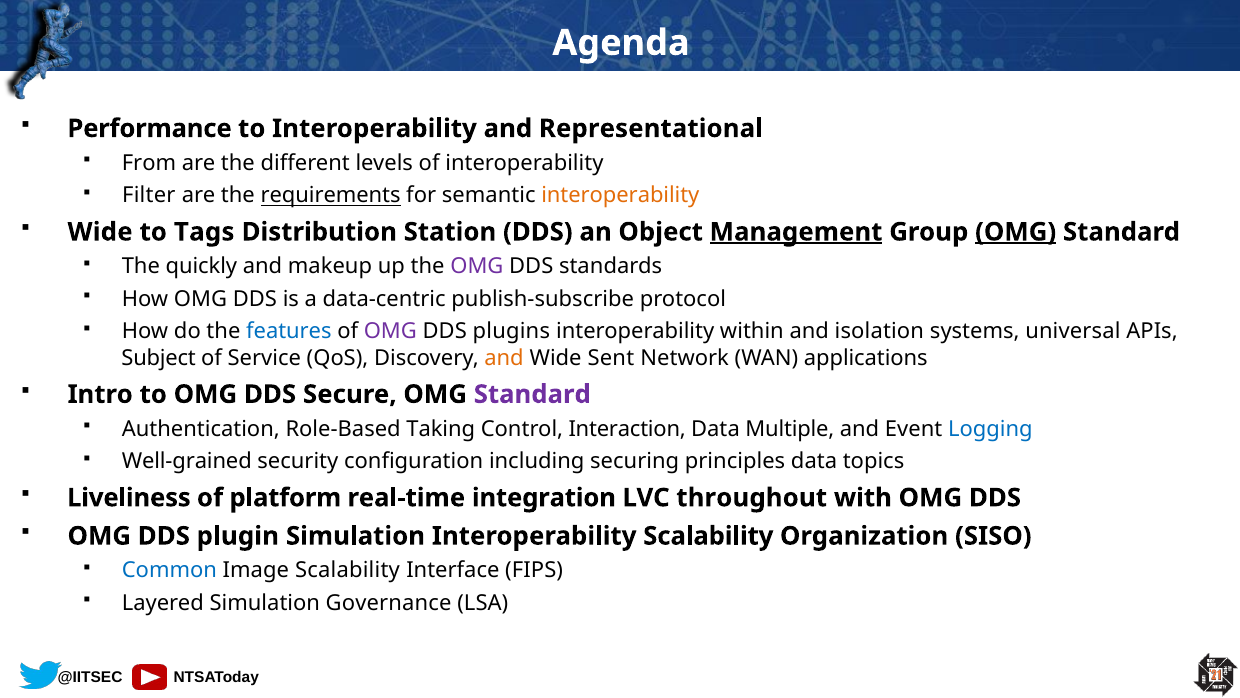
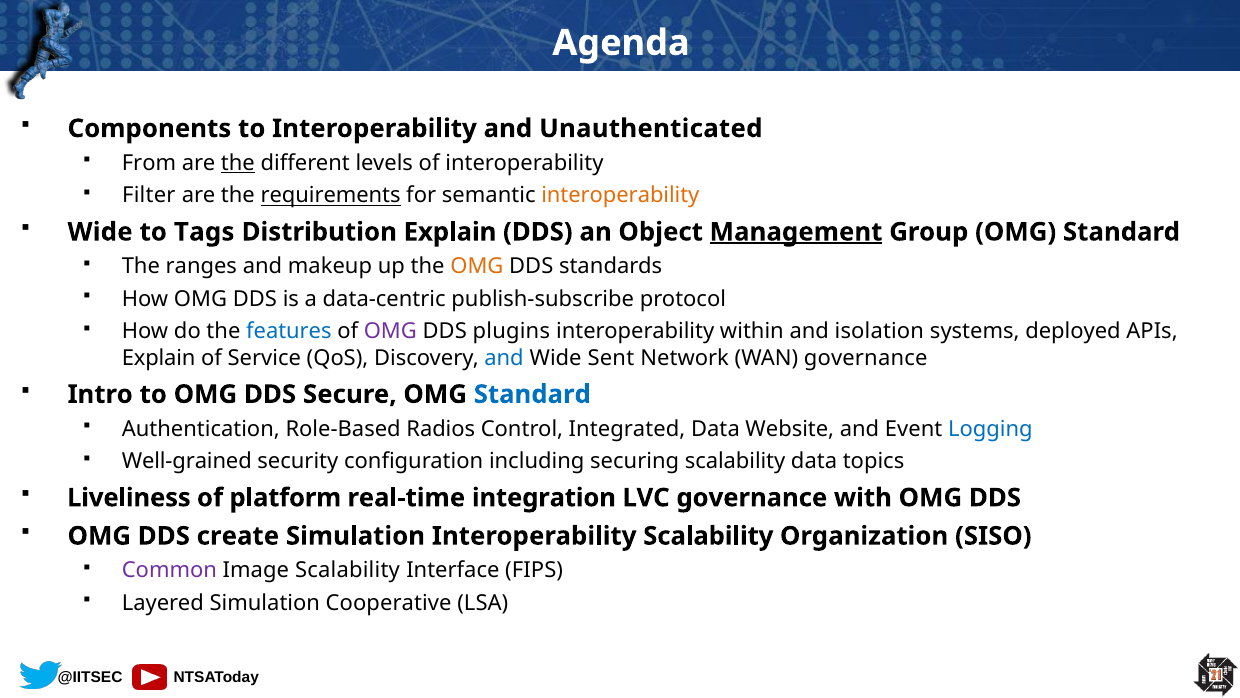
Performance: Performance -> Components (149, 128)
Representational: Representational -> Unauthenticated (651, 128)
the underline: none -> present (238, 163)
Distribution Station: Station -> Explain (450, 232)
OMG underline: present -> none (1016, 232)
quickly: quickly -> ranges (201, 266)
OMG colour: purple -> orange (477, 266)
universal: universal -> deployed (1073, 332)
Subject: Subject -> Explain (159, 358)
and colour: orange -> blue (504, 358)
WAN applications: applications -> governance (866, 358)
Standard colour: purple -> blue (532, 394)
Taking: Taking -> Radios (441, 429)
Interaction: Interaction -> Integrated (627, 429)
Multiple: Multiple -> Website (790, 429)
securing principles: principles -> scalability (735, 461)
LVC throughout: throughout -> governance (752, 497)
plugin: plugin -> create (238, 536)
Common colour: blue -> purple (169, 570)
Governance: Governance -> Cooperative (389, 603)
